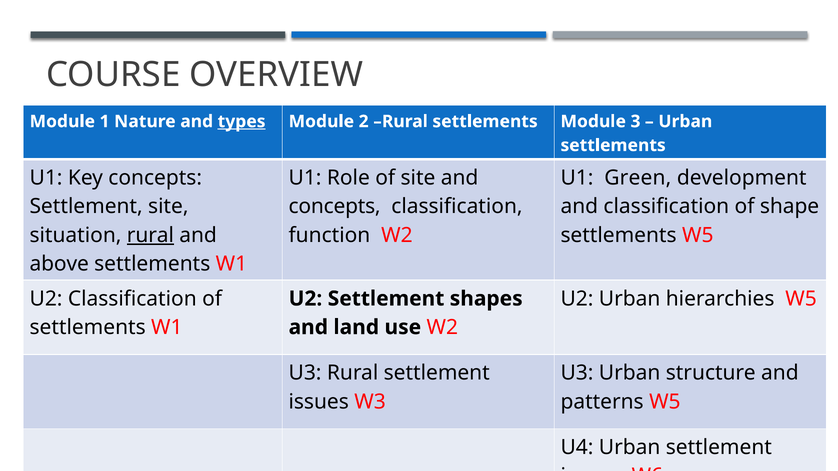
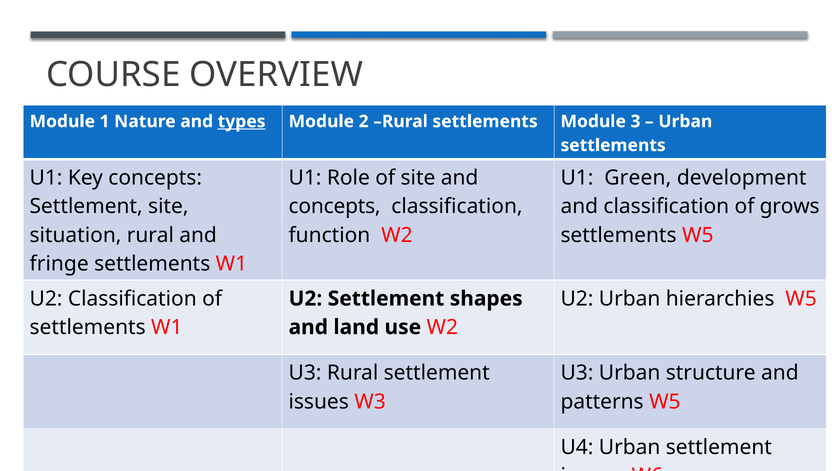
shape: shape -> grows (790, 207)
rural underline: present -> none (150, 235)
above: above -> fringe (59, 264)
